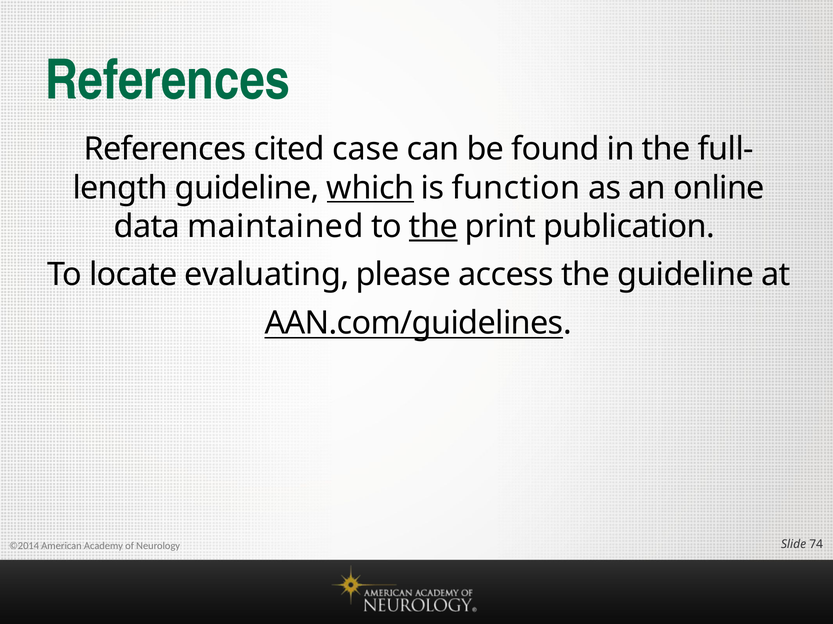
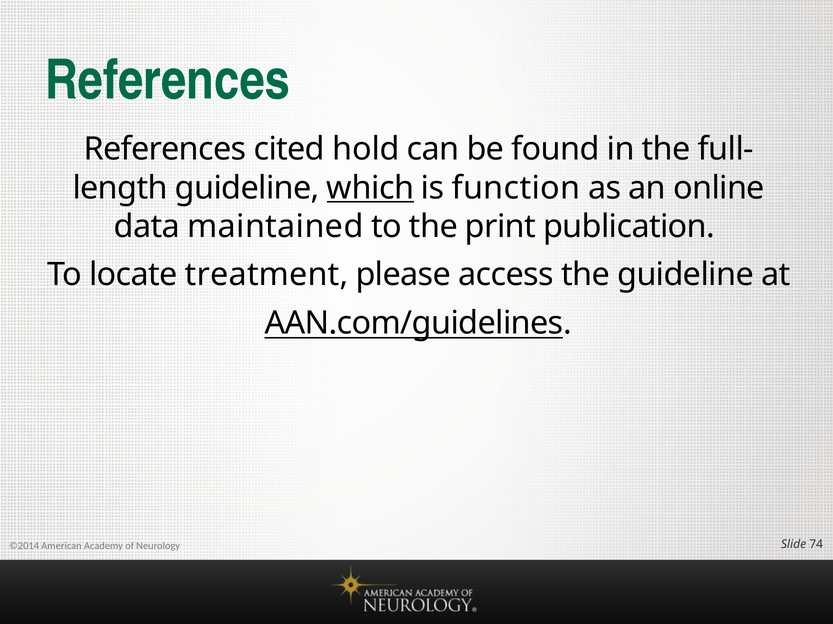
case: case -> hold (366, 149)
the underline: present -> none (433, 227)
evaluating: evaluating -> treatment (267, 275)
